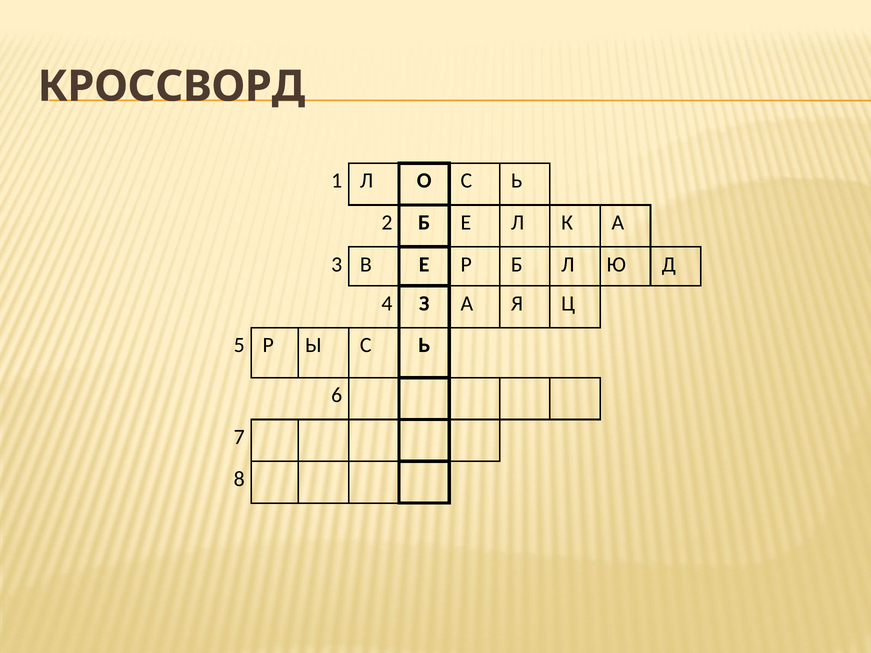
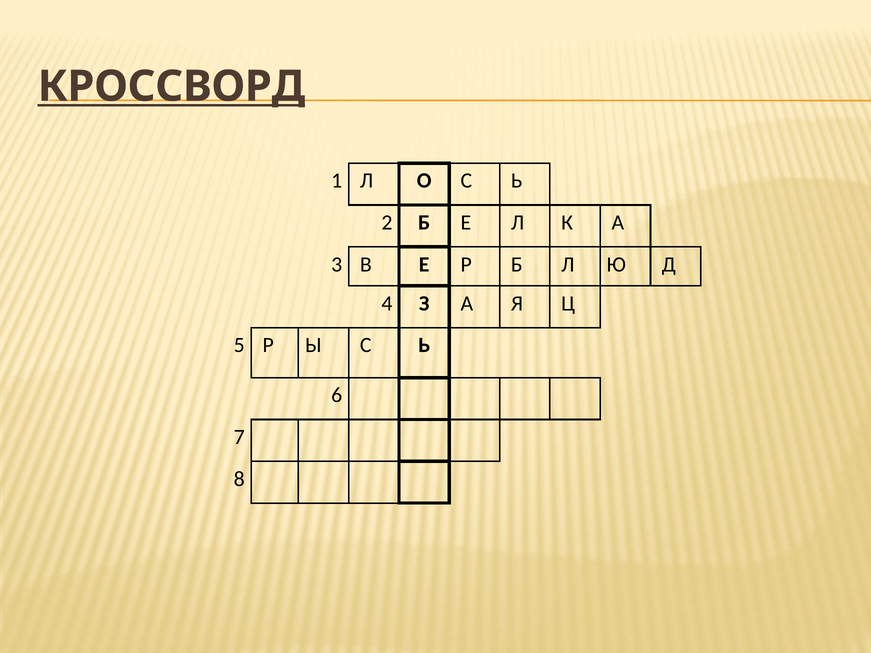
КРОССВОРД underline: none -> present (171, 86)
